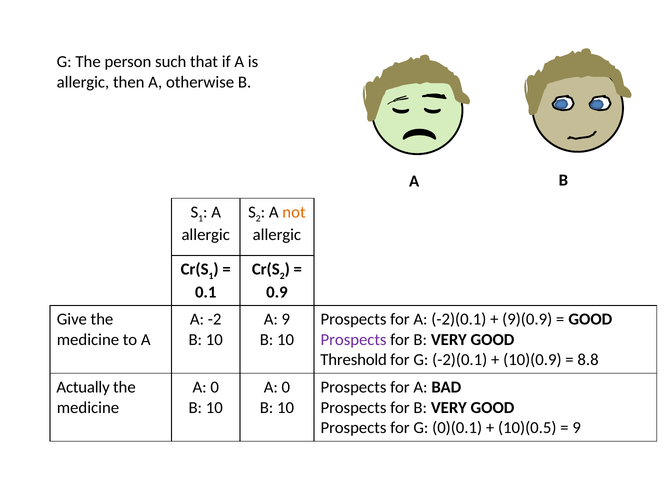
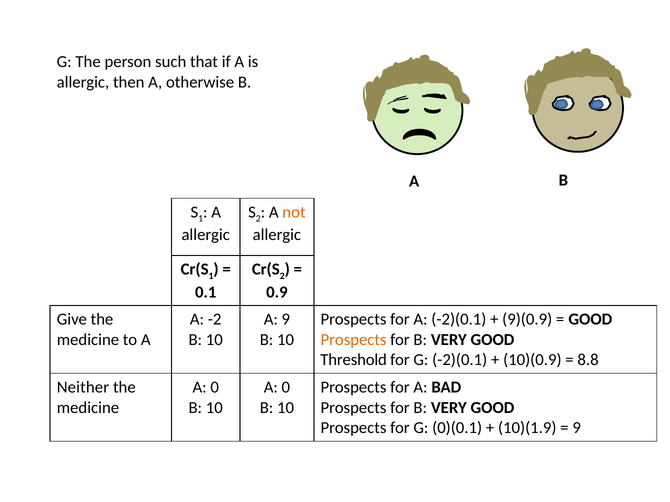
Prospects colour: purple -> orange (354, 340)
Actually: Actually -> Neither (83, 388)
10)(0.5: 10)(0.5 -> 10)(1.9 (527, 428)
